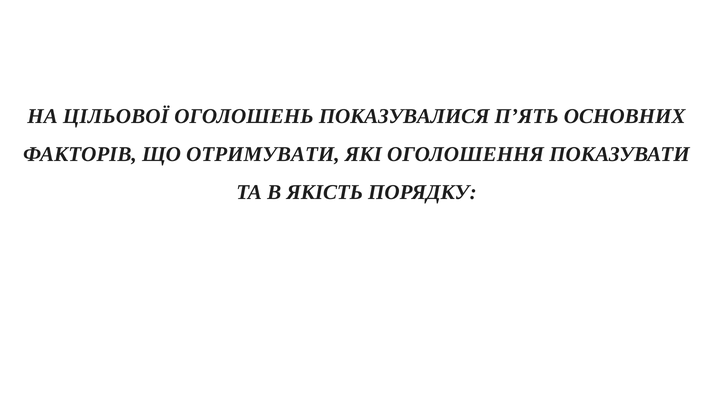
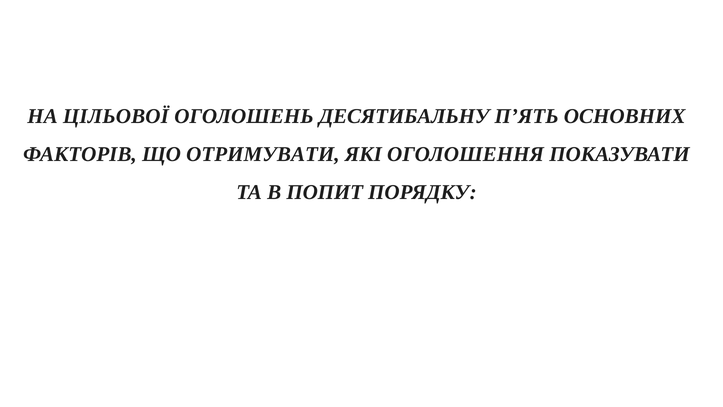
ПОКАЗУВАЛИСЯ: ПОКАЗУВАЛИСЯ -> ДЕСЯТИБАЛЬНУ (404, 116)
ЯКІСТЬ: ЯКІСТЬ -> ПОПИТ (325, 192)
